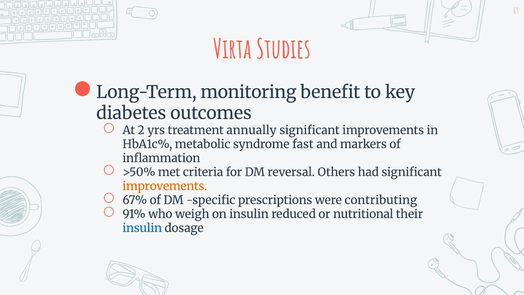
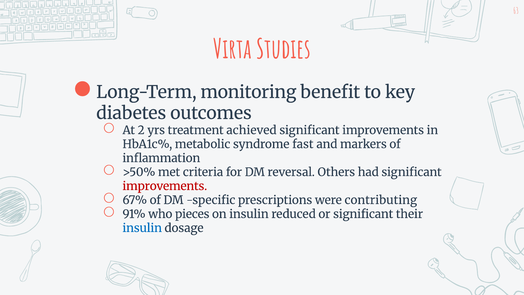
annually: annually -> achieved (251, 130)
improvements colour: orange -> red (165, 186)
weigh: weigh -> pieces (192, 214)
or nutritional: nutritional -> significant (363, 214)
